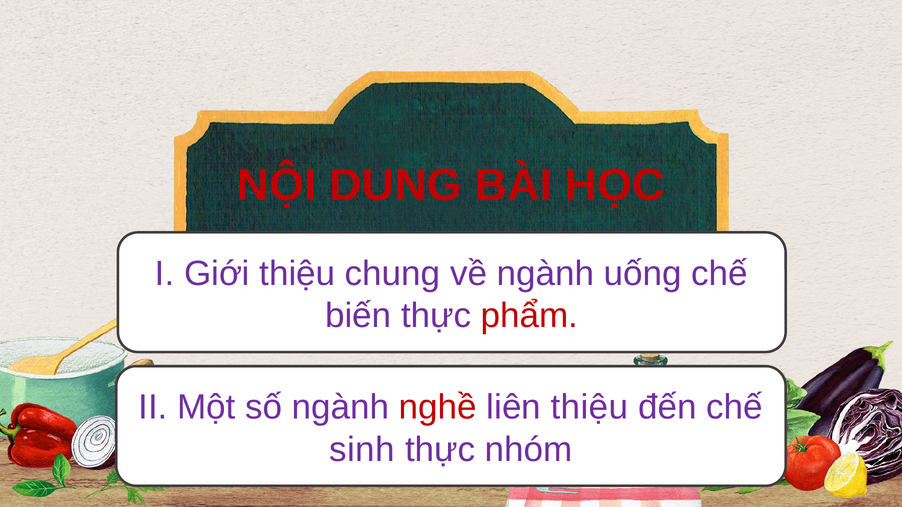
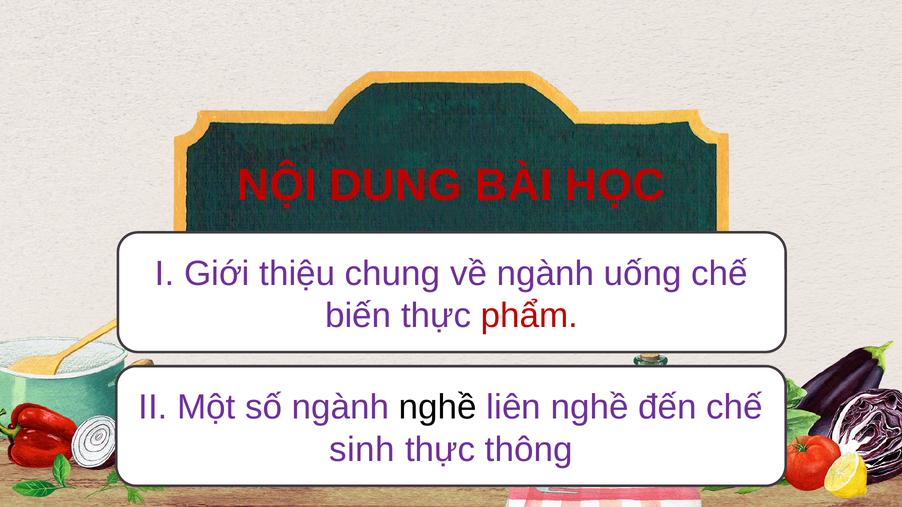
nghề colour: red -> black (438, 408)
liên thiệu: thiệu -> nghề (590, 408)
nhóm: nhóm -> thông (529, 450)
